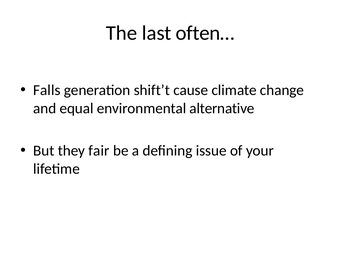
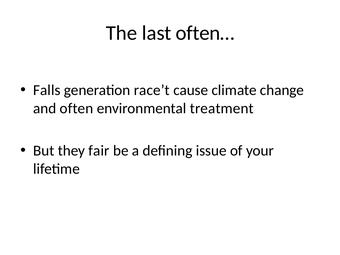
shift’t: shift’t -> race’t (152, 90)
equal: equal -> often (76, 108)
alternative: alternative -> treatment (222, 108)
